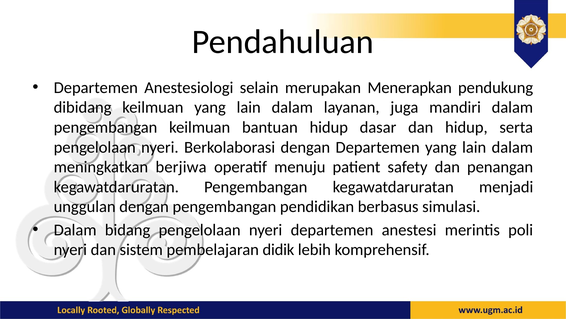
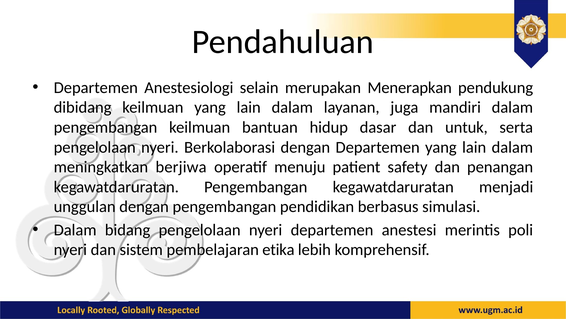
dan hidup: hidup -> untuk (466, 127)
didik: didik -> etika (278, 249)
